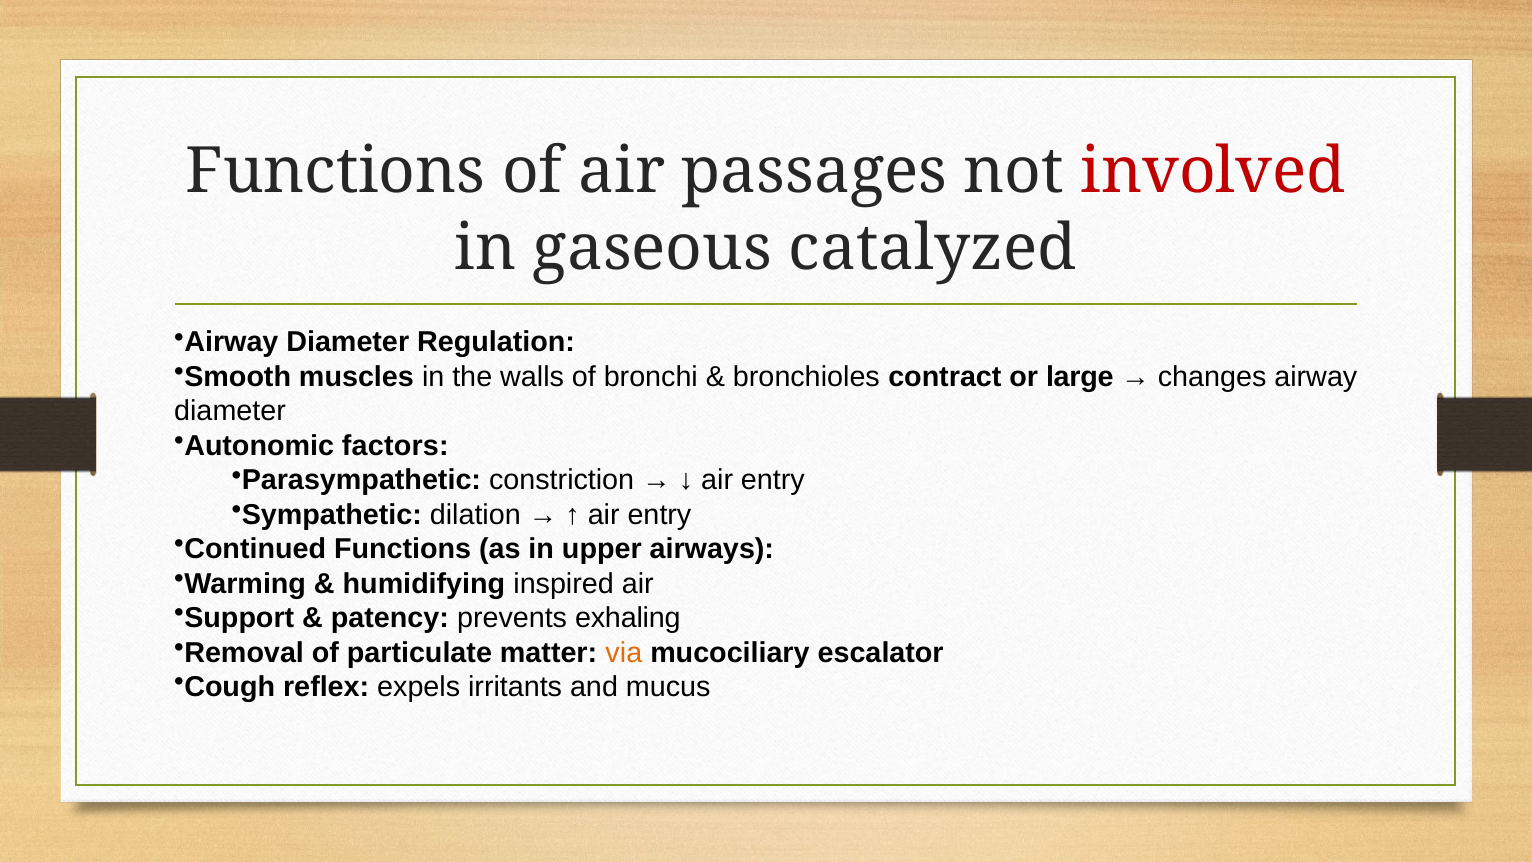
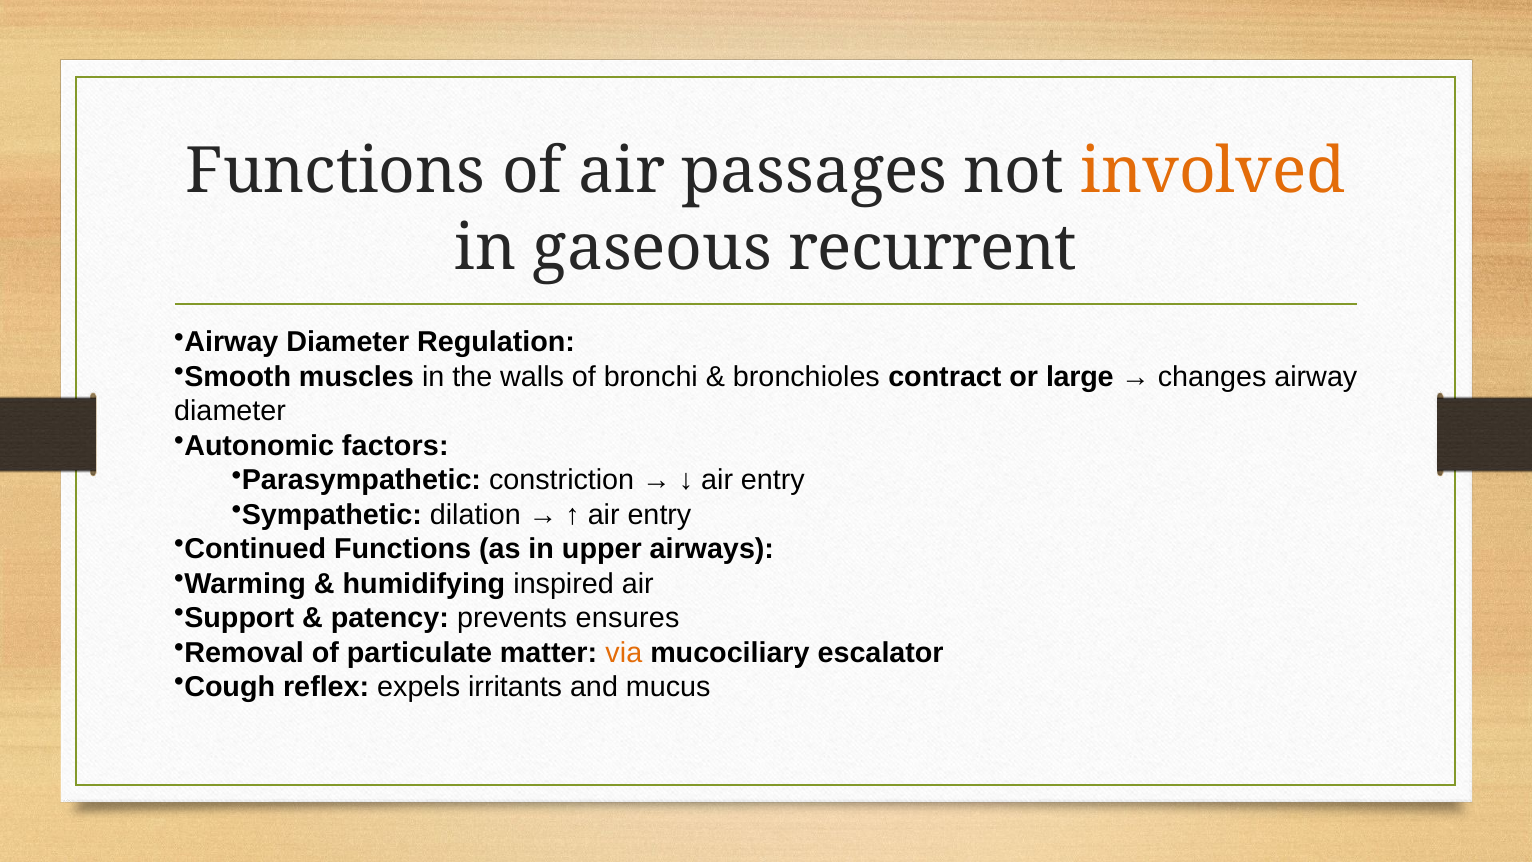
involved colour: red -> orange (1213, 172)
catalyzed: catalyzed -> recurrent (933, 248)
exhaling: exhaling -> ensures (628, 618)
